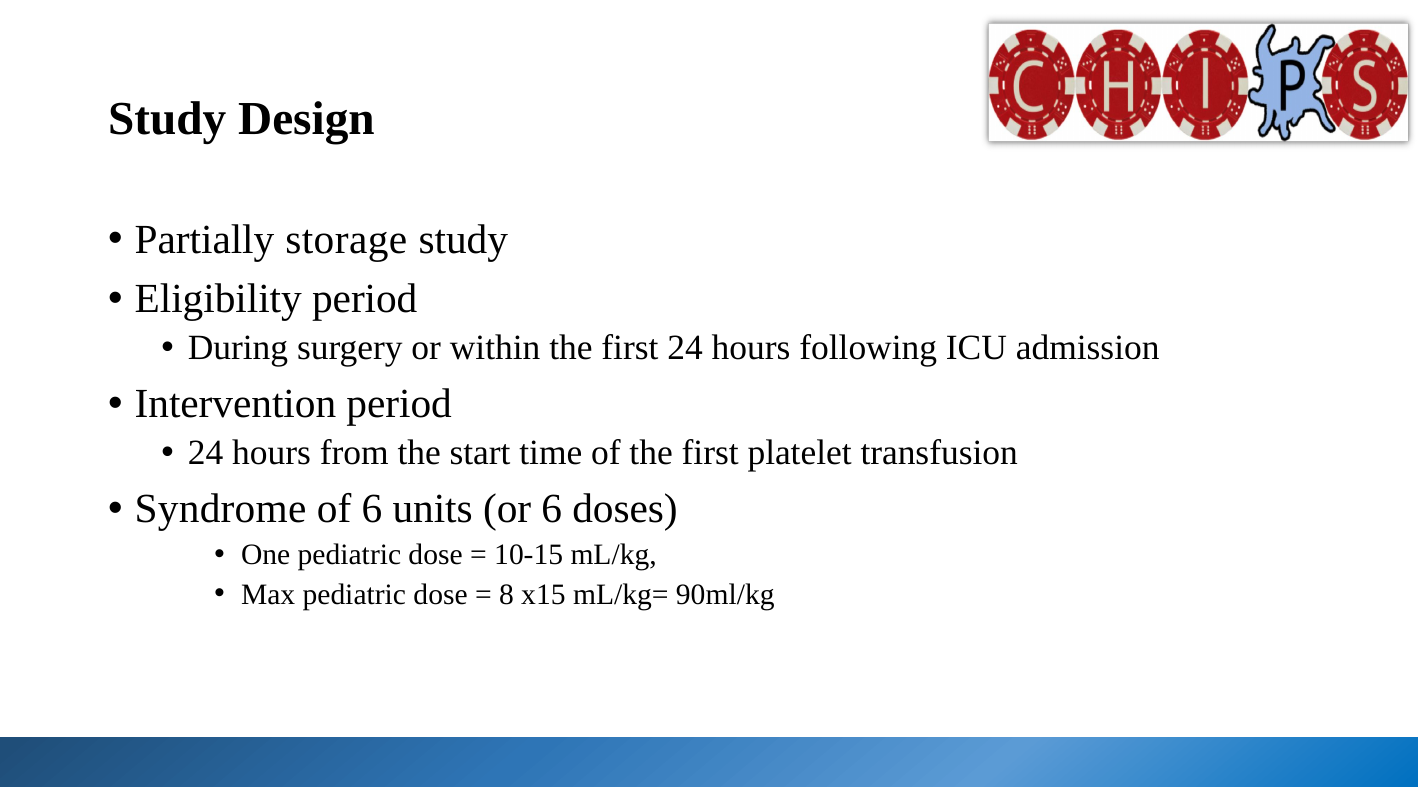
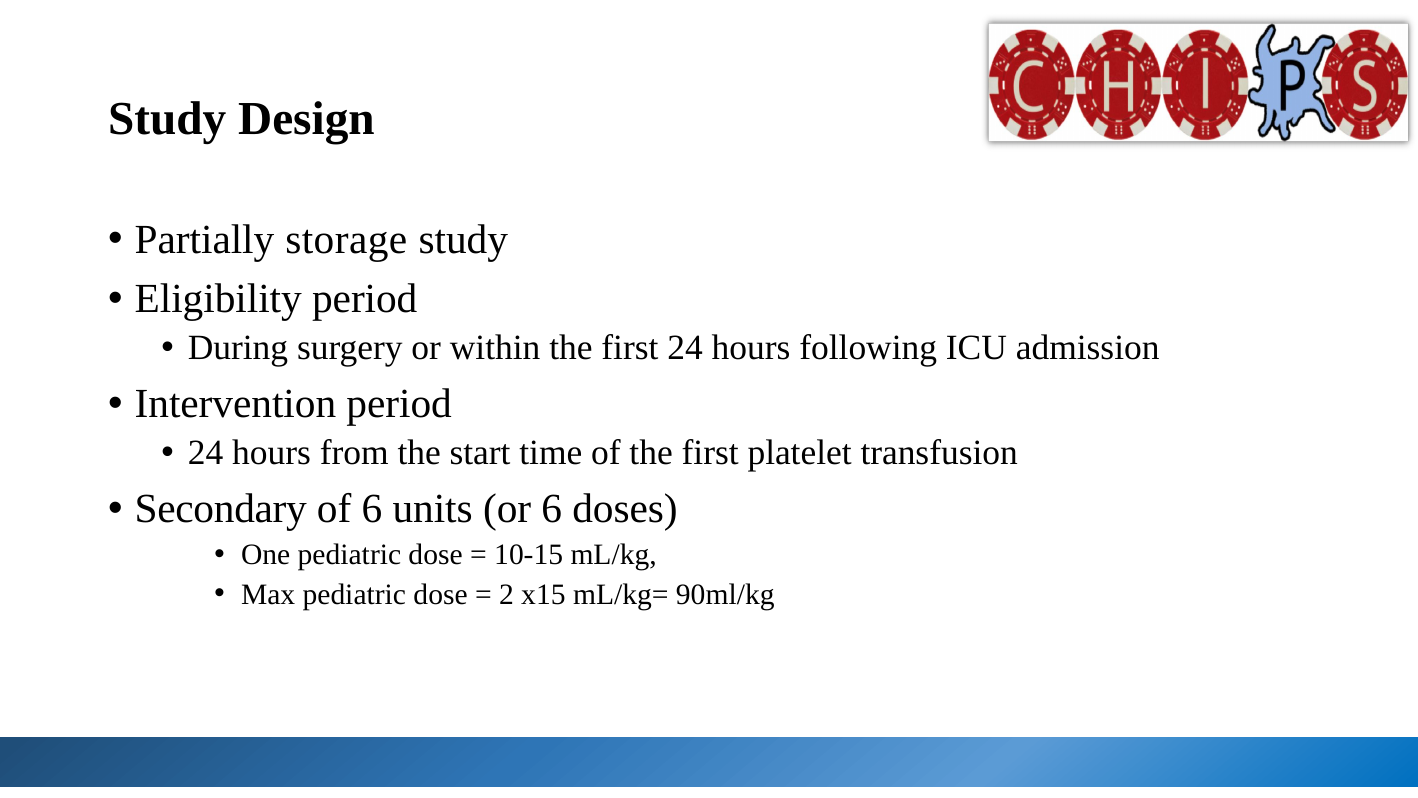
Syndrome: Syndrome -> Secondary (221, 509)
8: 8 -> 2 (506, 594)
